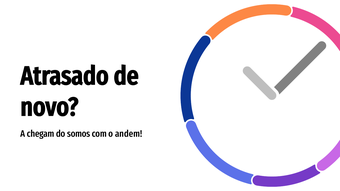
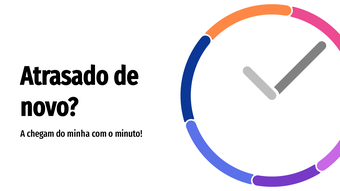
somos: somos -> minha (79, 134)
andem: andem -> minuto (129, 134)
